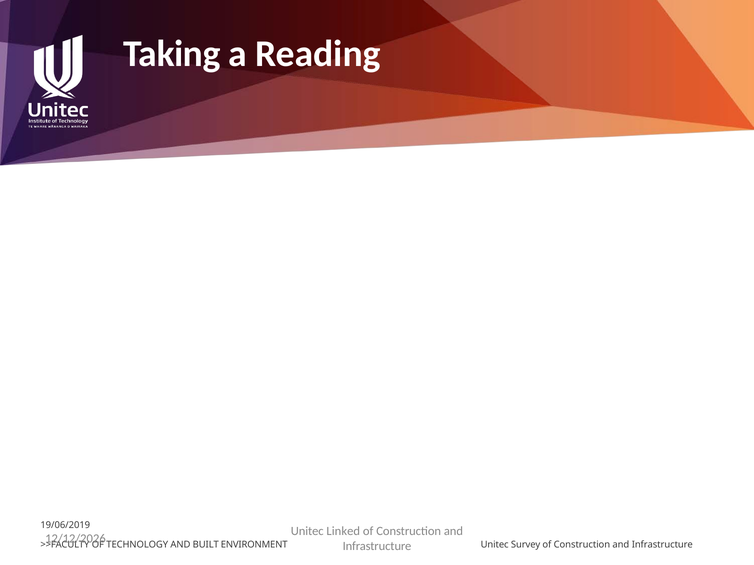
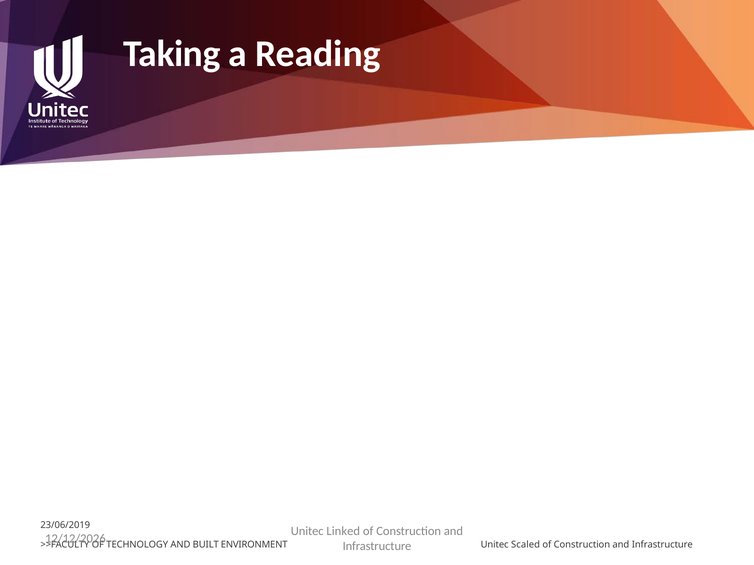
19/06/2019: 19/06/2019 -> 23/06/2019 (65, 525)
Survey: Survey -> Scaled (526, 545)
